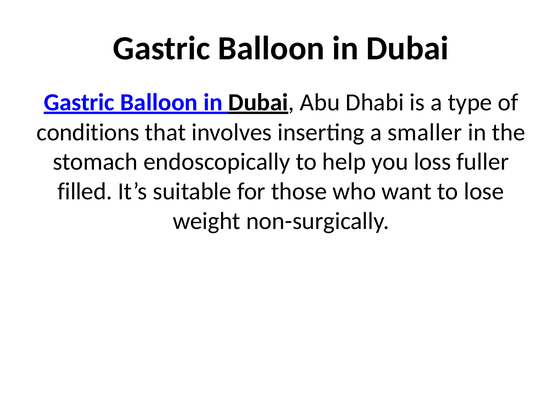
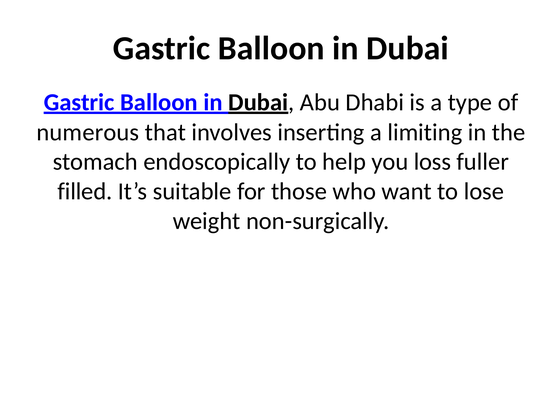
conditions: conditions -> numerous (88, 132)
smaller: smaller -> limiting (425, 132)
